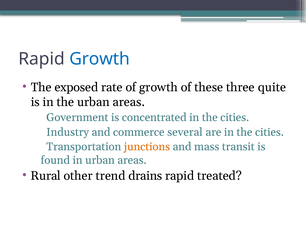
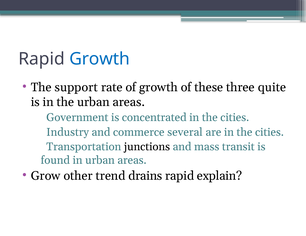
exposed: exposed -> support (76, 87)
junctions colour: orange -> black (147, 147)
Rural: Rural -> Grow (46, 176)
treated: treated -> explain (219, 176)
